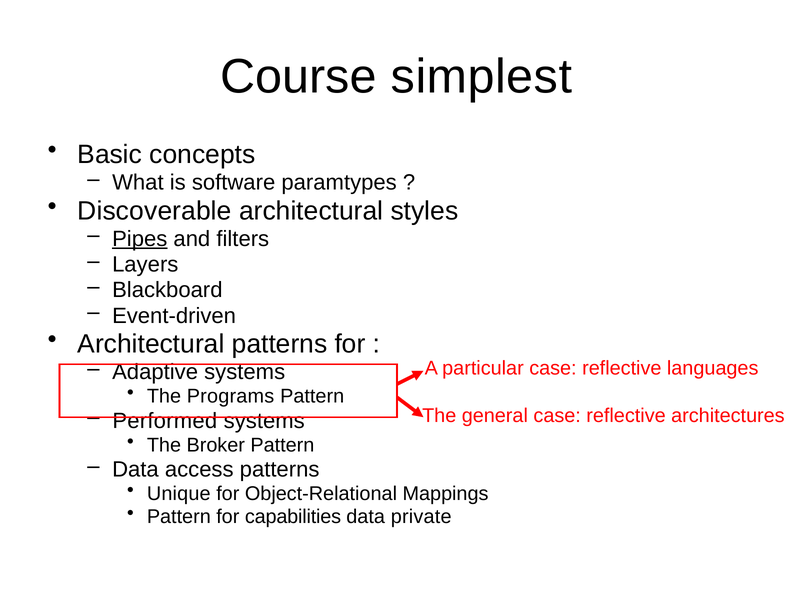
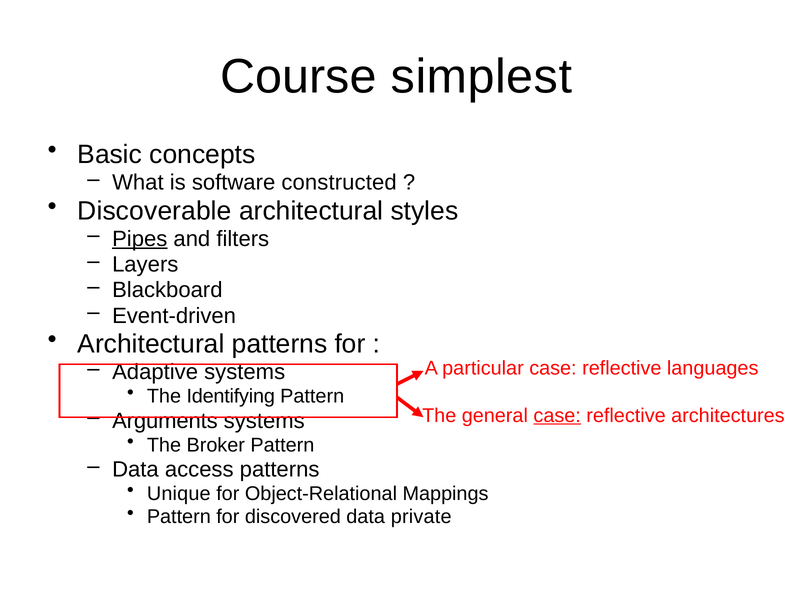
paramtypes: paramtypes -> constructed (339, 182)
Programs: Programs -> Identifying (231, 396)
case underline: none -> present (557, 415)
Performed: Performed -> Arguments (165, 420)
capabilities: capabilities -> discovered (293, 516)
